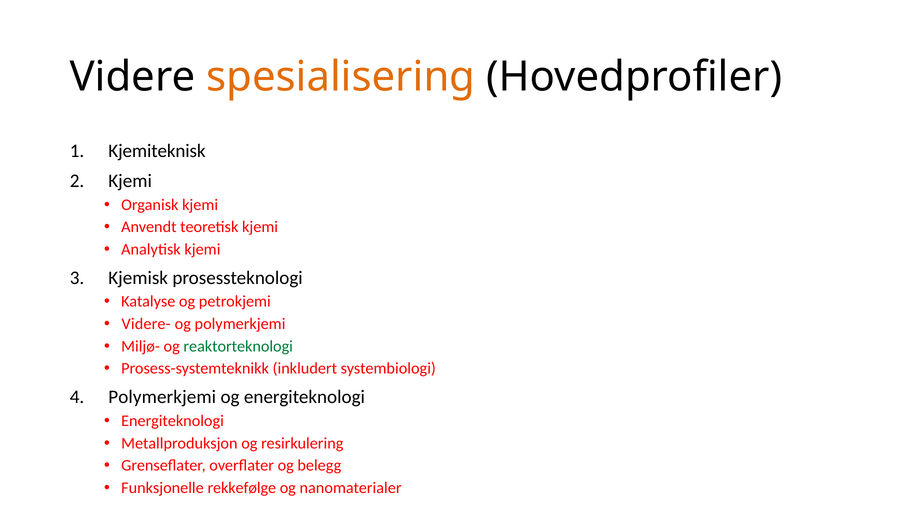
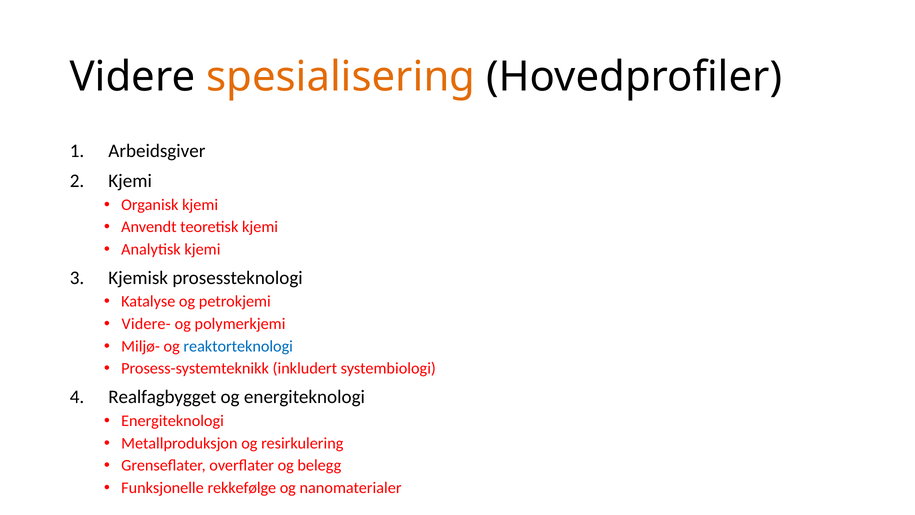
Kjemiteknisk: Kjemiteknisk -> Arbeidsgiver (157, 151)
reaktorteknologi colour: green -> blue (238, 346)
Polymerkjemi: Polymerkjemi -> Realfagbygget (162, 397)
